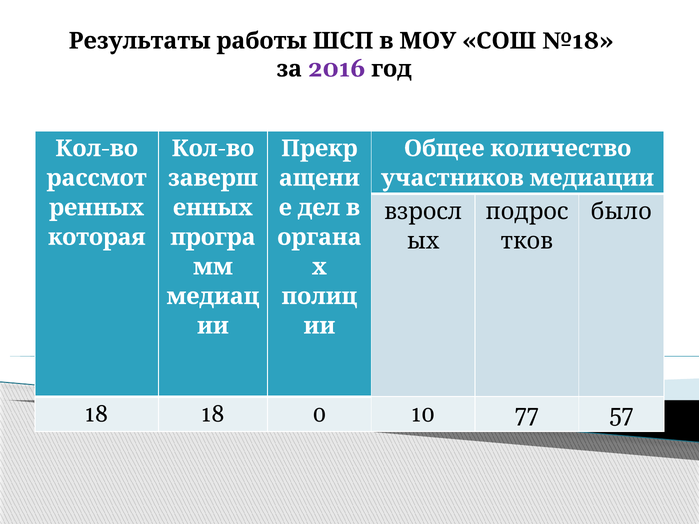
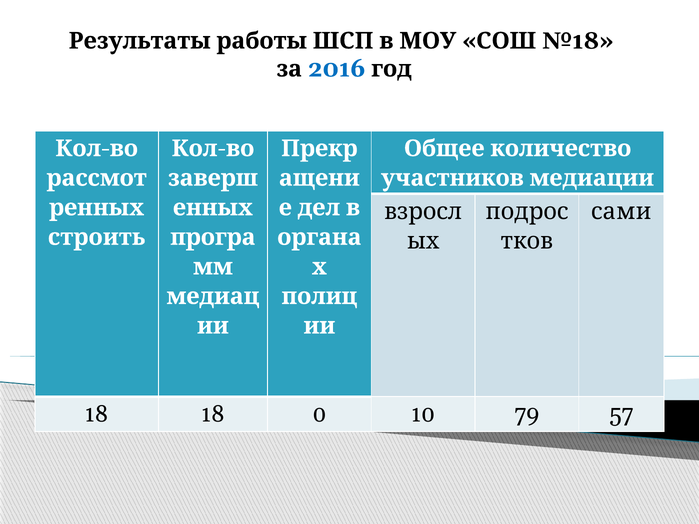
2016 colour: purple -> blue (337, 69)
было: было -> сами (621, 211)
которая: которая -> строить (97, 237)
77: 77 -> 79 (527, 414)
